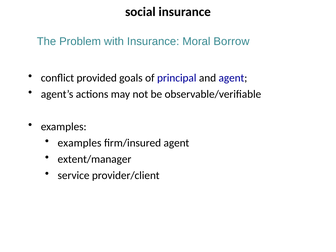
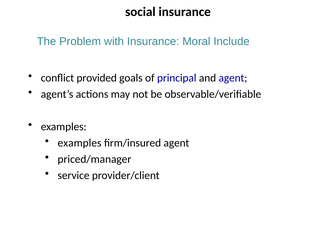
Borrow: Borrow -> Include (232, 41)
extent/manager: extent/manager -> priced/manager (94, 159)
